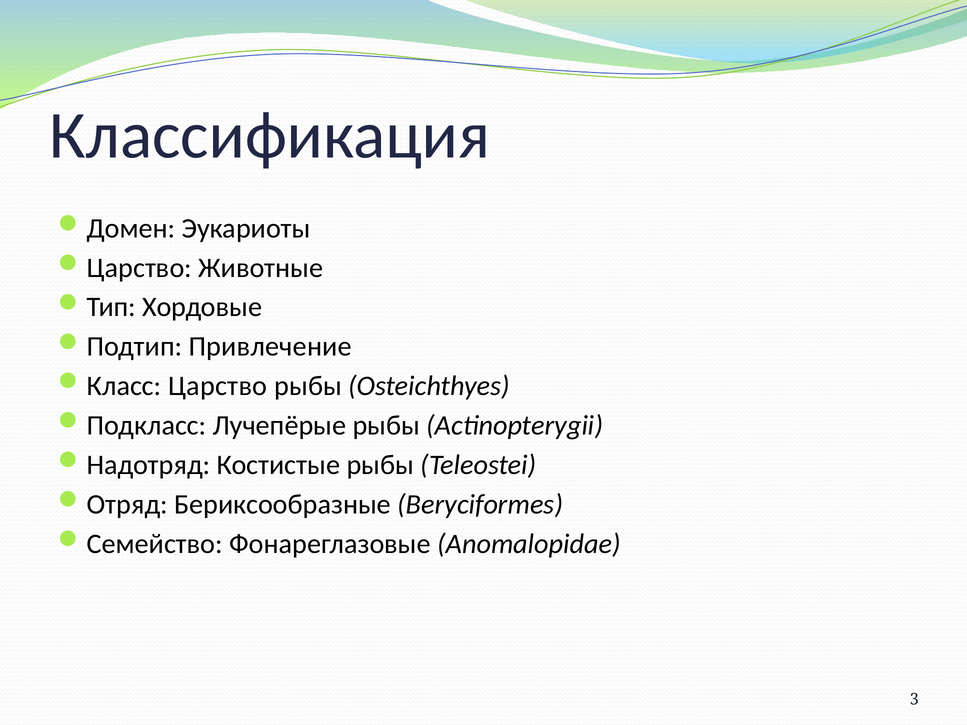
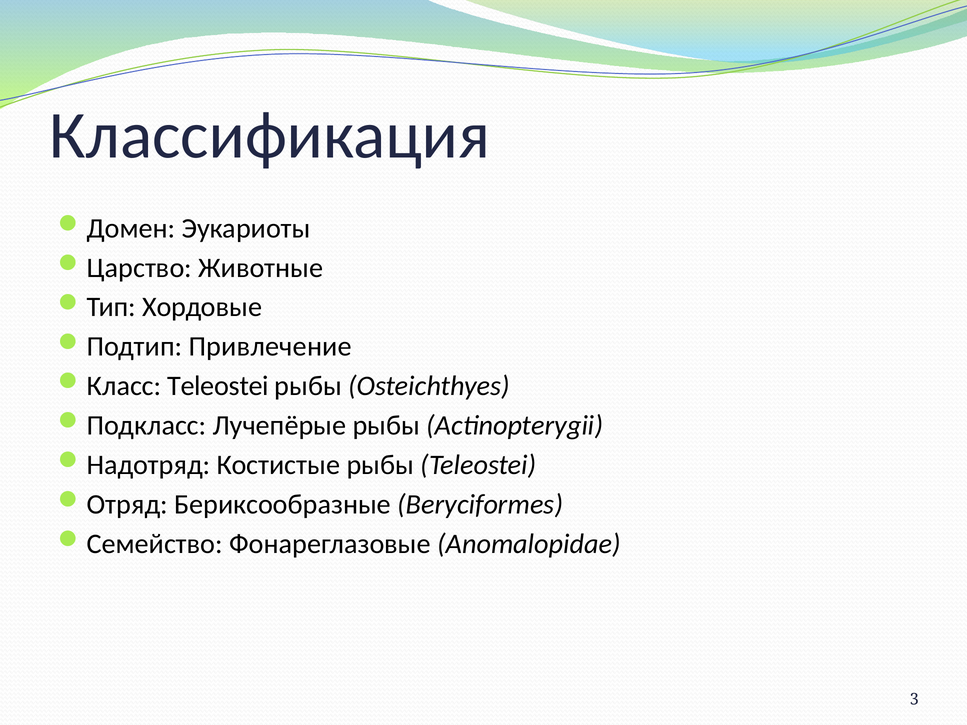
Класс Царство: Царство -> Teleostei (218, 386)
